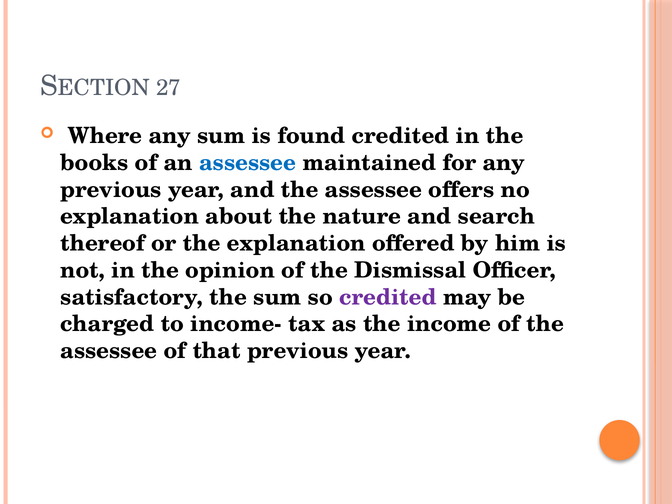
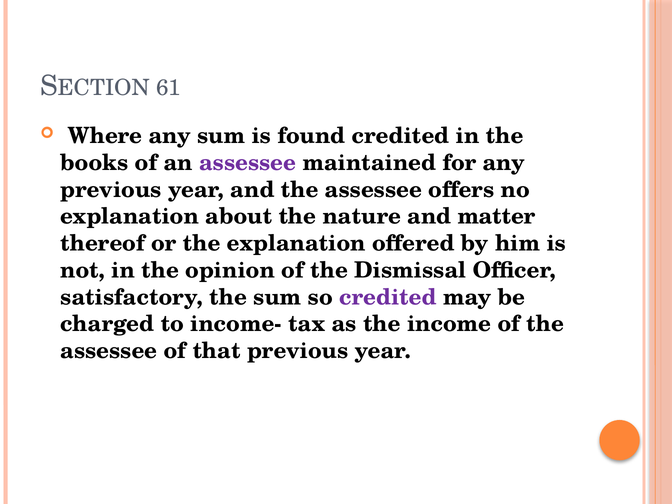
27: 27 -> 61 (168, 88)
assessee colour: blue -> purple (248, 163)
search: search -> matter (497, 217)
